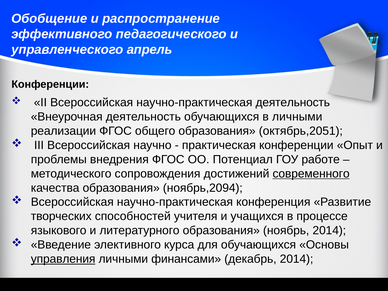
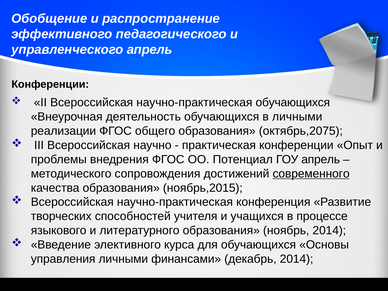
научно-практическая деятельность: деятельность -> обучающихся (293, 103)
октябрь,2051: октябрь,2051 -> октябрь,2075 (301, 131)
ГОУ работе: работе -> апрель (321, 159)
ноябрь,2094: ноябрь,2094 -> ноябрь,2015 (203, 188)
управления underline: present -> none (63, 259)
